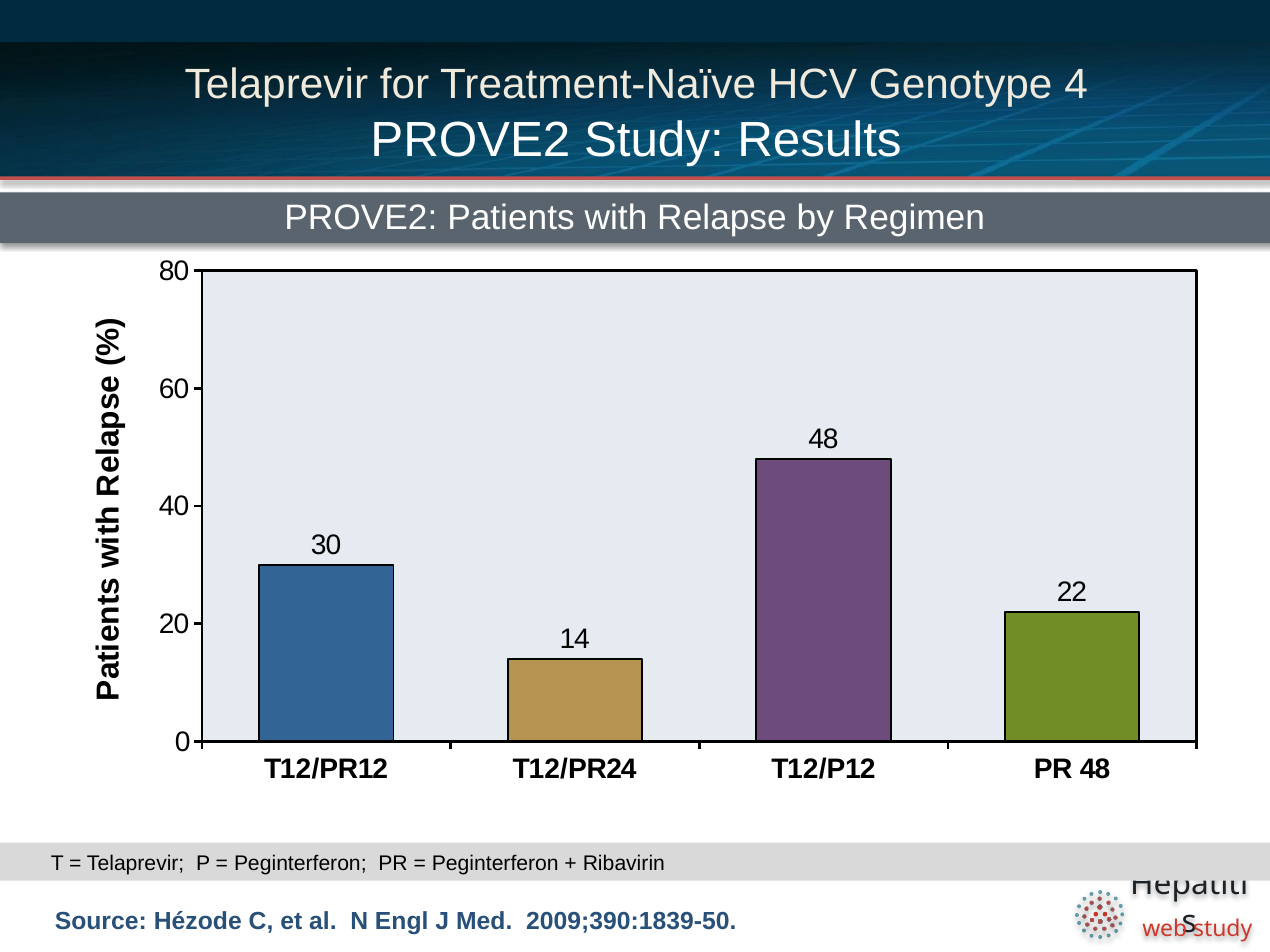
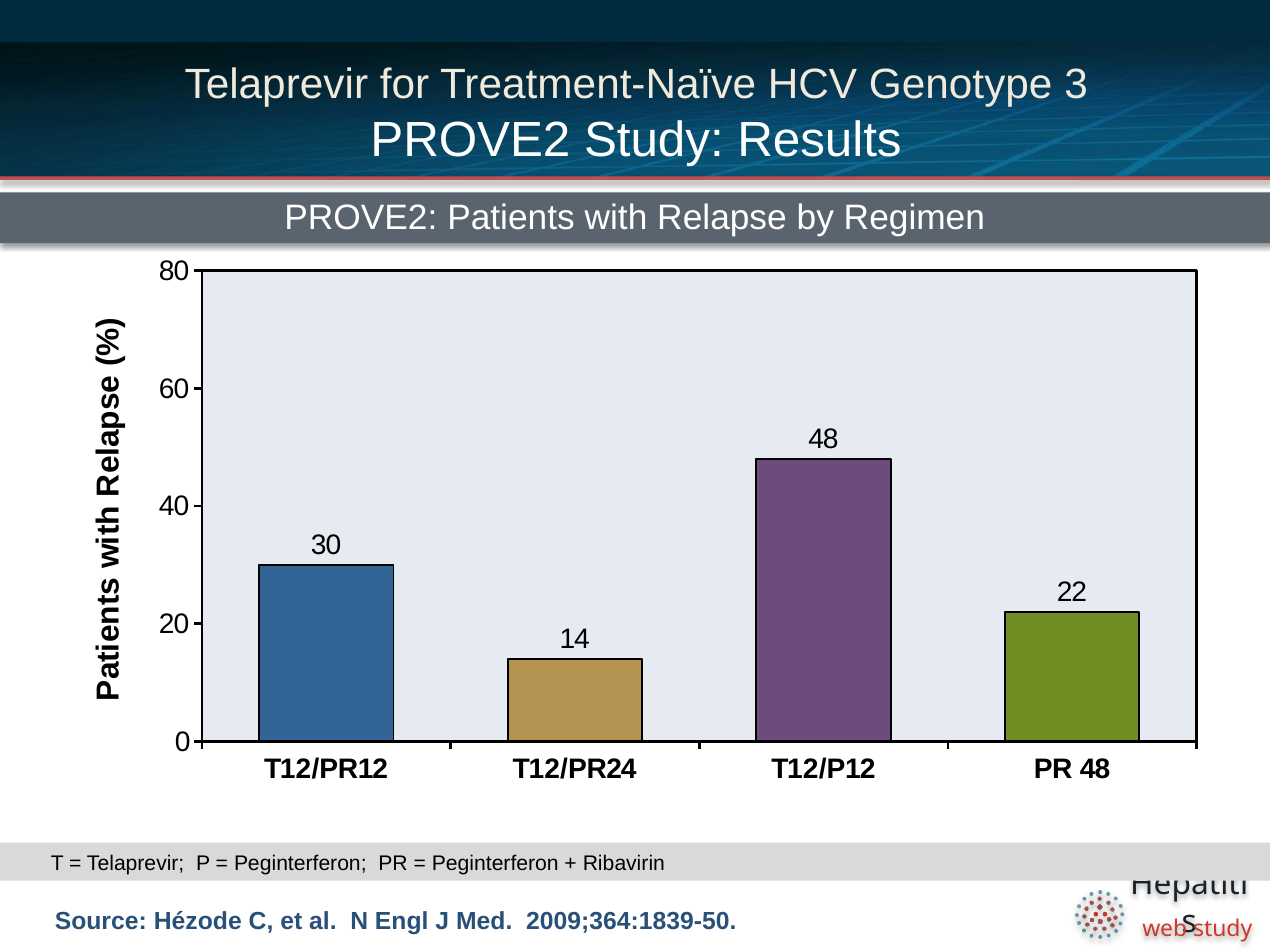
4: 4 -> 3 (1076, 85)
2009;390:1839-50: 2009;390:1839-50 -> 2009;364:1839-50 (631, 921)
